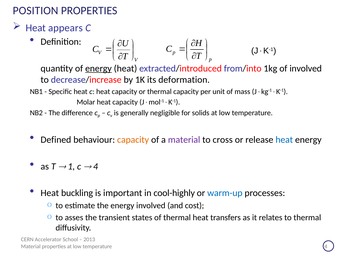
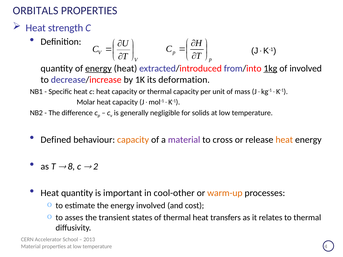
POSITION: POSITION -> ORBITALS (36, 11)
appears: appears -> strength (66, 28)
1kg underline: none -> present (270, 68)
heat colour: blue -> orange (284, 140)
1: 1 -> 8 (71, 167)
4: 4 -> 2 (96, 167)
Heat buckling: buckling -> quantity (77, 193)
cool-highly: cool-highly -> cool-other (174, 193)
warm-up colour: blue -> orange (225, 193)
